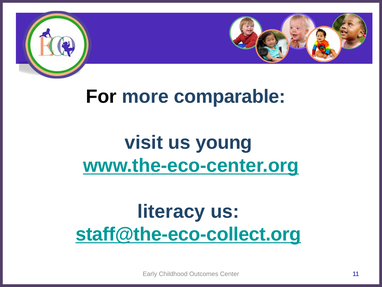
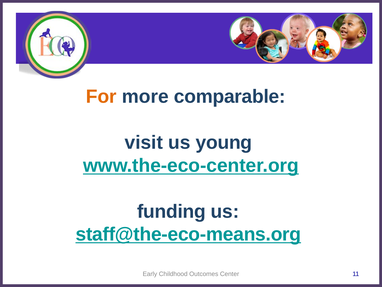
For colour: black -> orange (101, 97)
literacy: literacy -> funding (171, 211)
staff@the-eco-collect.org: staff@the-eco-collect.org -> staff@the-eco-means.org (188, 234)
